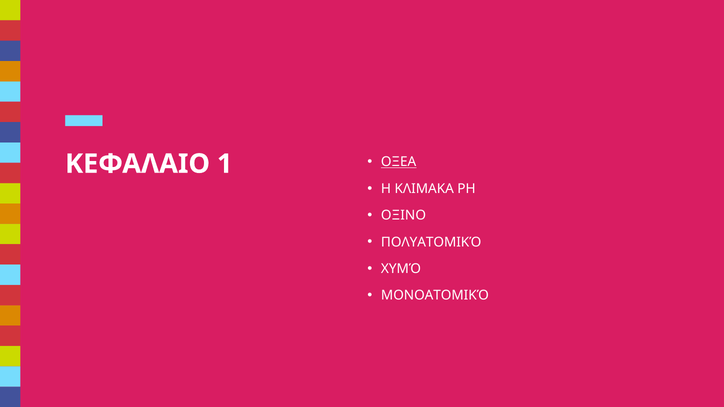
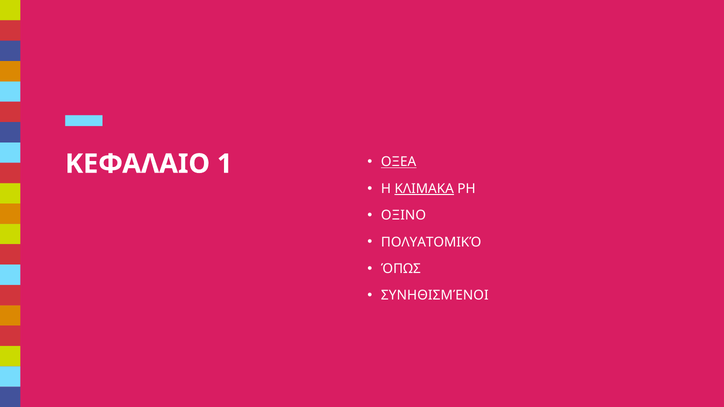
ΚΛΙΜΑΚΑ underline: none -> present (424, 189)
ΧΥΜΌ: ΧΥΜΌ -> ΌΠΩΣ (401, 269)
ΜΟΝΟΑΤΟΜΙΚΌ: ΜΟΝΟΑΤΟΜΙΚΌ -> ΣΥΝΗΘΙΣΜΈΝΟΙ (435, 296)
